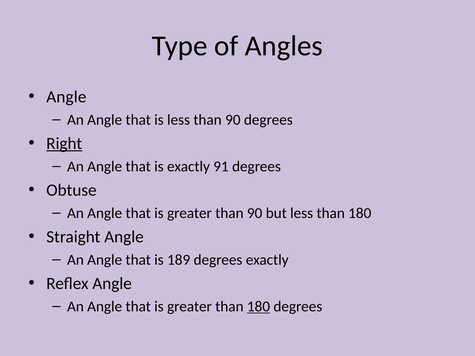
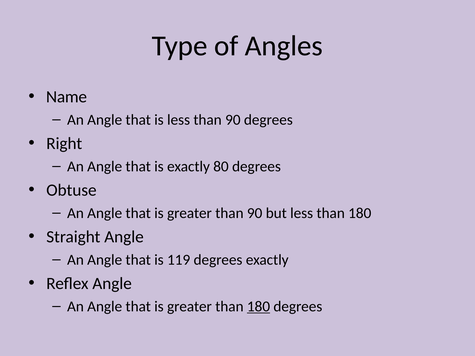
Angle: Angle -> Name (67, 97)
Right underline: present -> none (64, 144)
91: 91 -> 80 (221, 167)
189: 189 -> 119 (179, 260)
